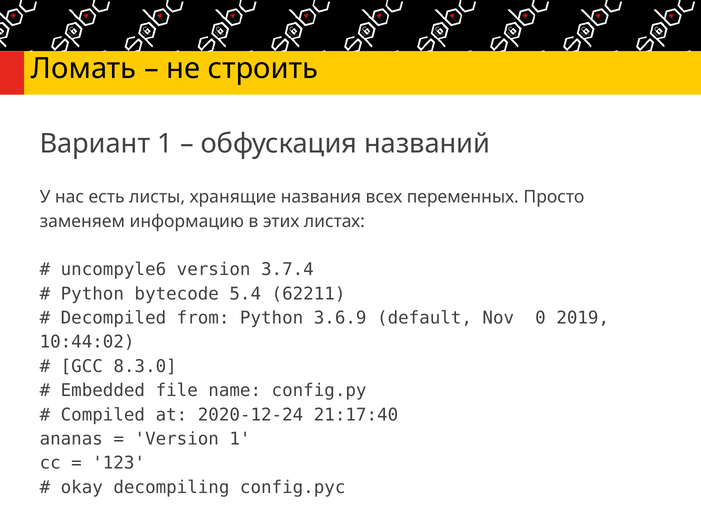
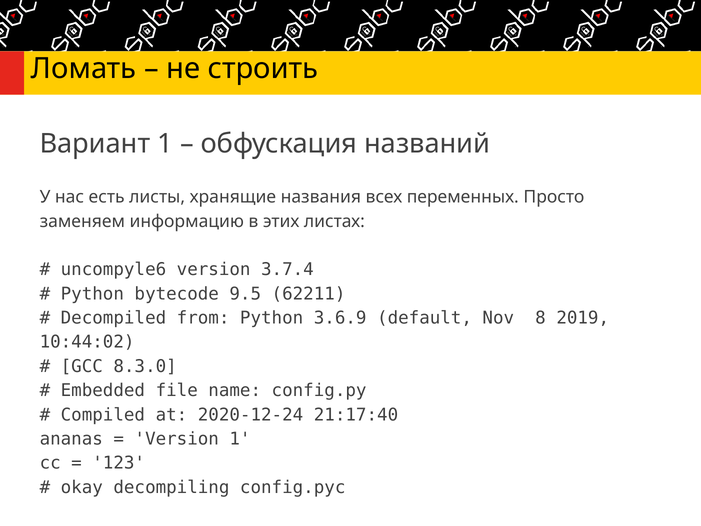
5.4: 5.4 -> 9.5 (245, 294)
0: 0 -> 8 (540, 318)
